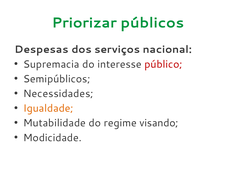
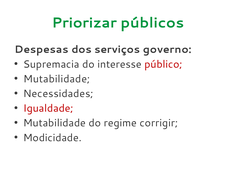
nacional: nacional -> governo (167, 50)
Semipúblicos: Semipúblicos -> Mutabilidade (57, 79)
Igualdade colour: orange -> red (48, 108)
visando: visando -> corrigir (159, 123)
